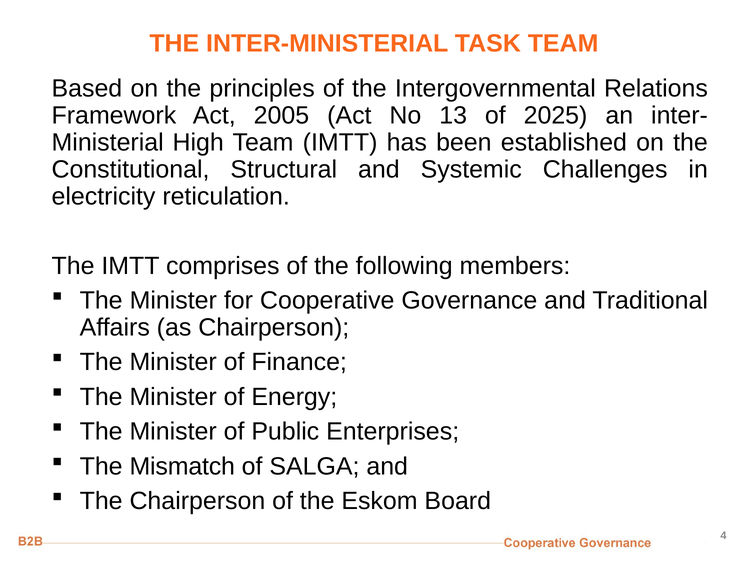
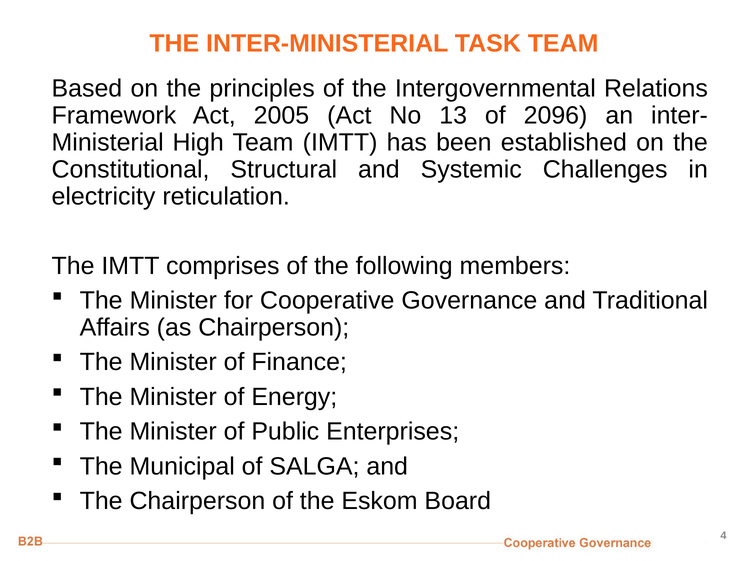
2025: 2025 -> 2096 (556, 116)
Mismatch: Mismatch -> Municipal (182, 466)
